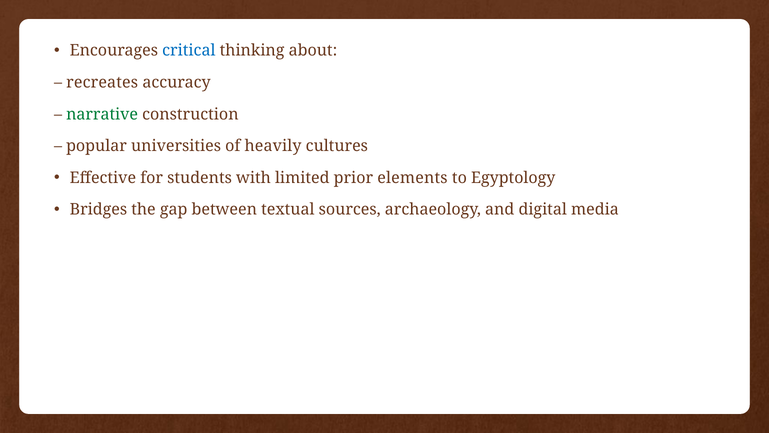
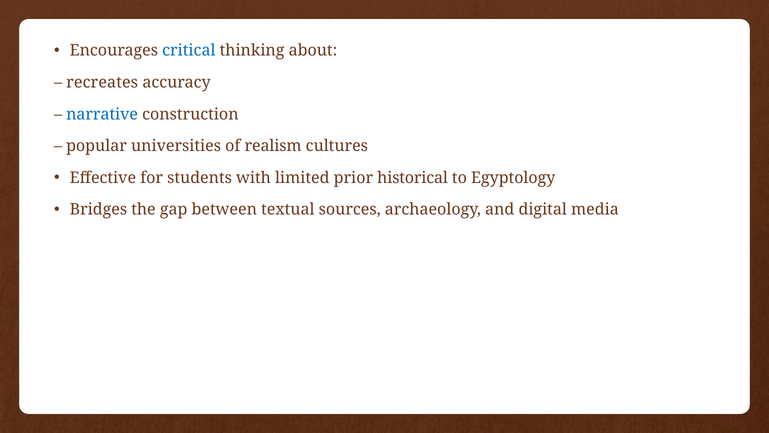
narrative colour: green -> blue (102, 114)
heavily: heavily -> realism (273, 146)
elements: elements -> historical (413, 178)
